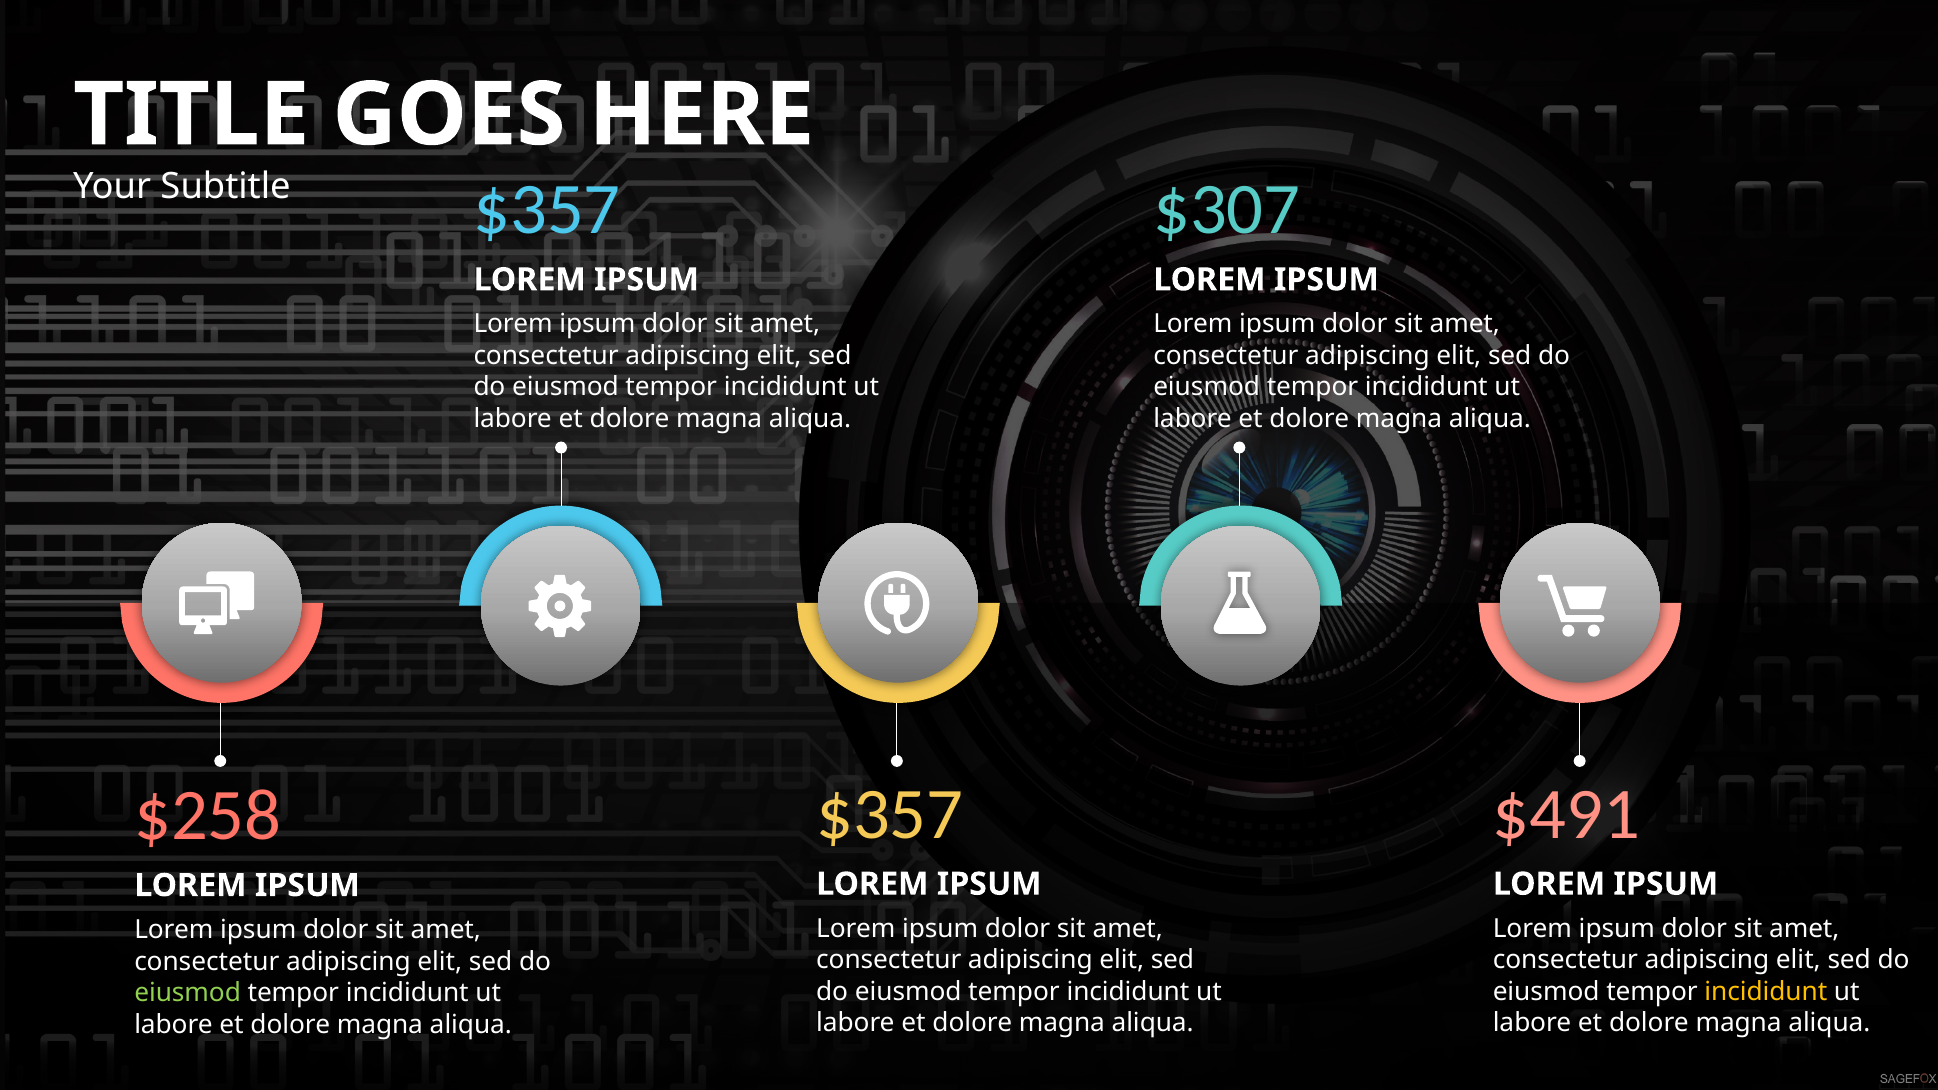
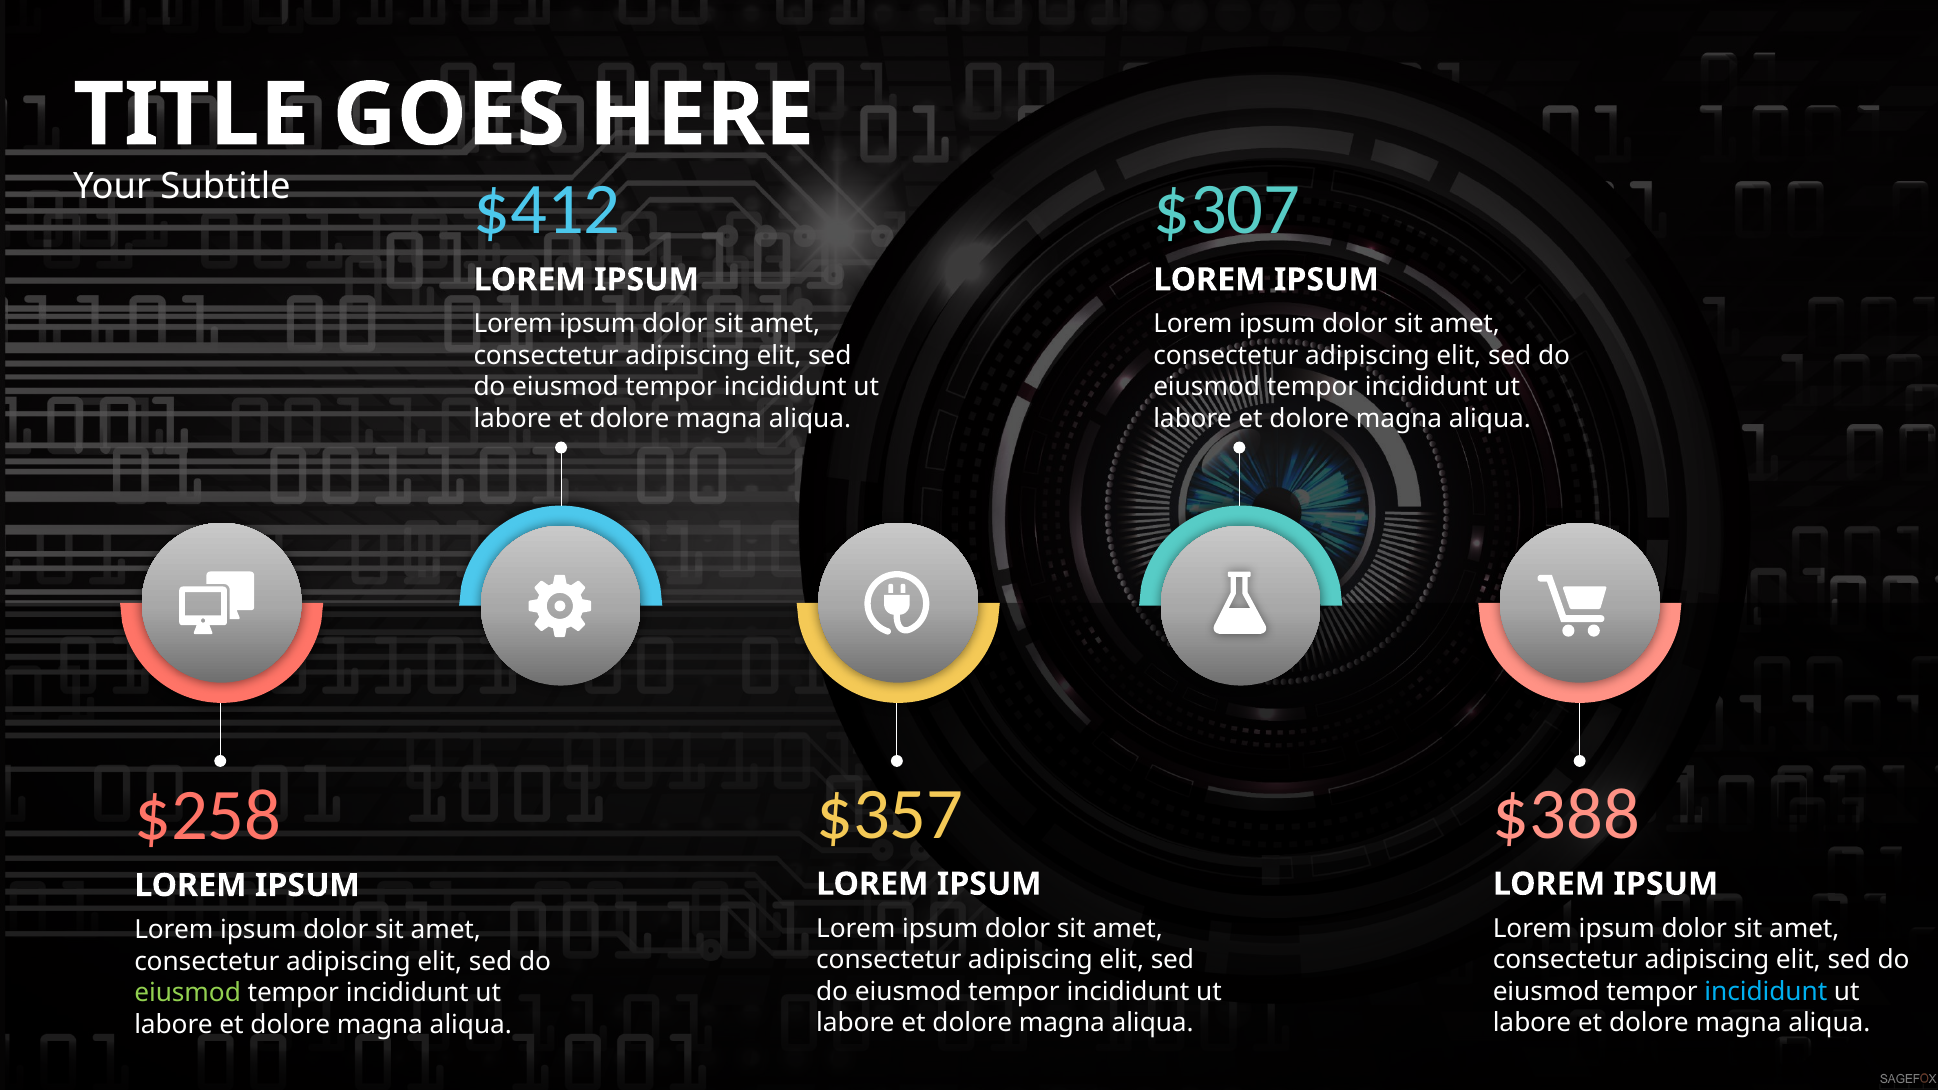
$357: $357 -> $412 (547, 210)
$491: $491 -> $388 (1566, 814)
incididunt colour: yellow -> light blue (1766, 992)
